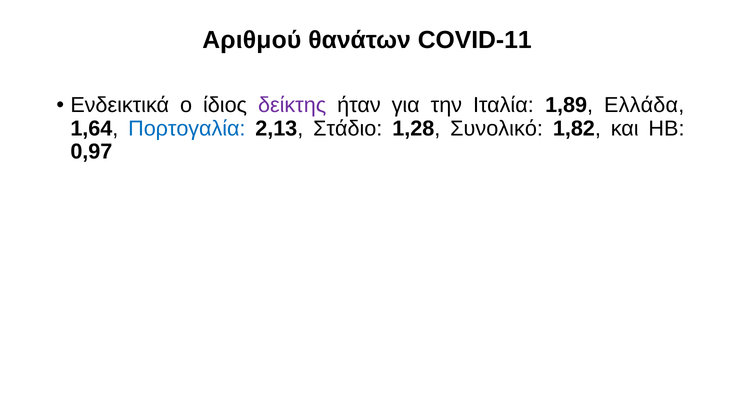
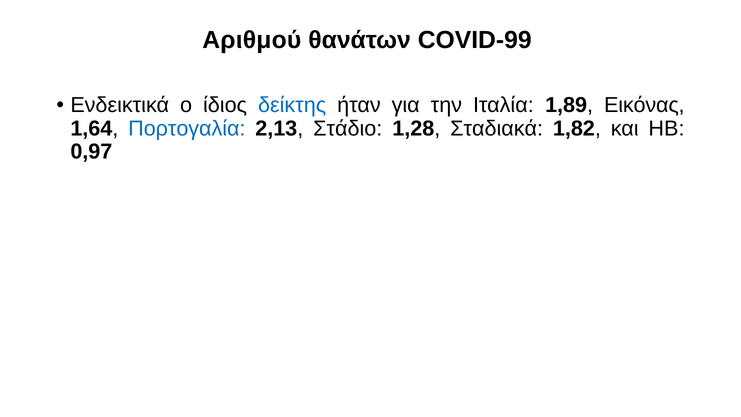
COVID-11: COVID-11 -> COVID-99 (475, 40)
δείκτης colour: purple -> blue (292, 105)
Ελλάδα: Ελλάδα -> Εικόνας (644, 105)
Συνολικό: Συνολικό -> Σταδιακά (497, 128)
